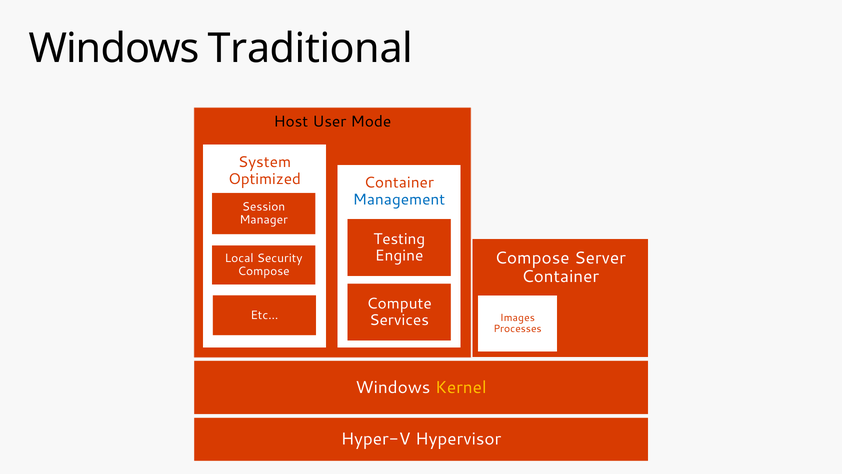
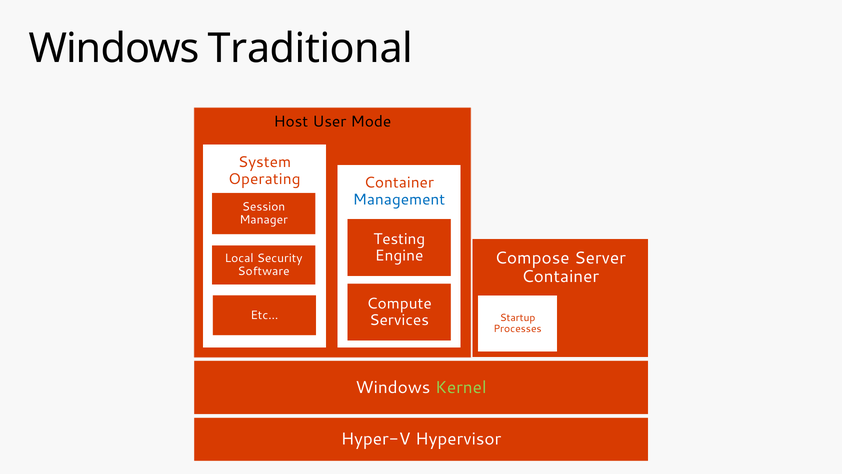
Optimized: Optimized -> Operating (264, 179)
Compose: Compose -> Software (264, 271)
Images: Images -> Startup (518, 318)
Kernel colour: yellow -> light green (461, 387)
